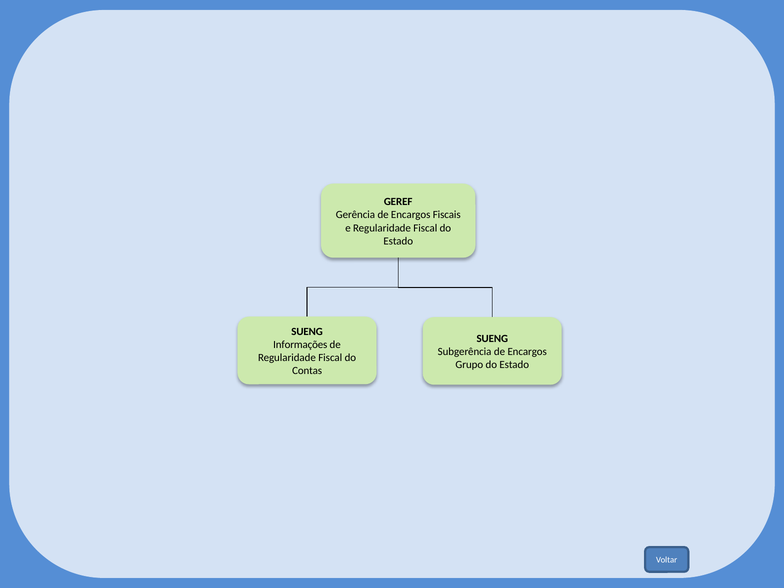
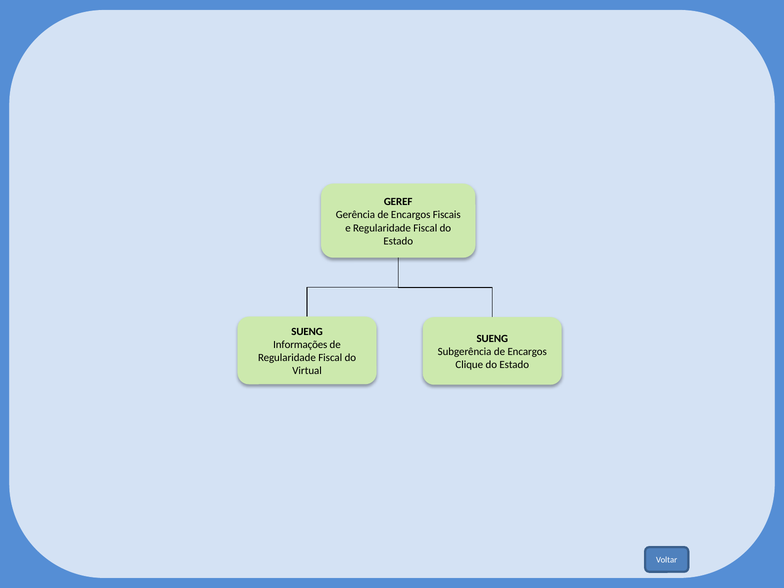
Grupo: Grupo -> Clique (469, 365)
Contas: Contas -> Virtual (307, 371)
